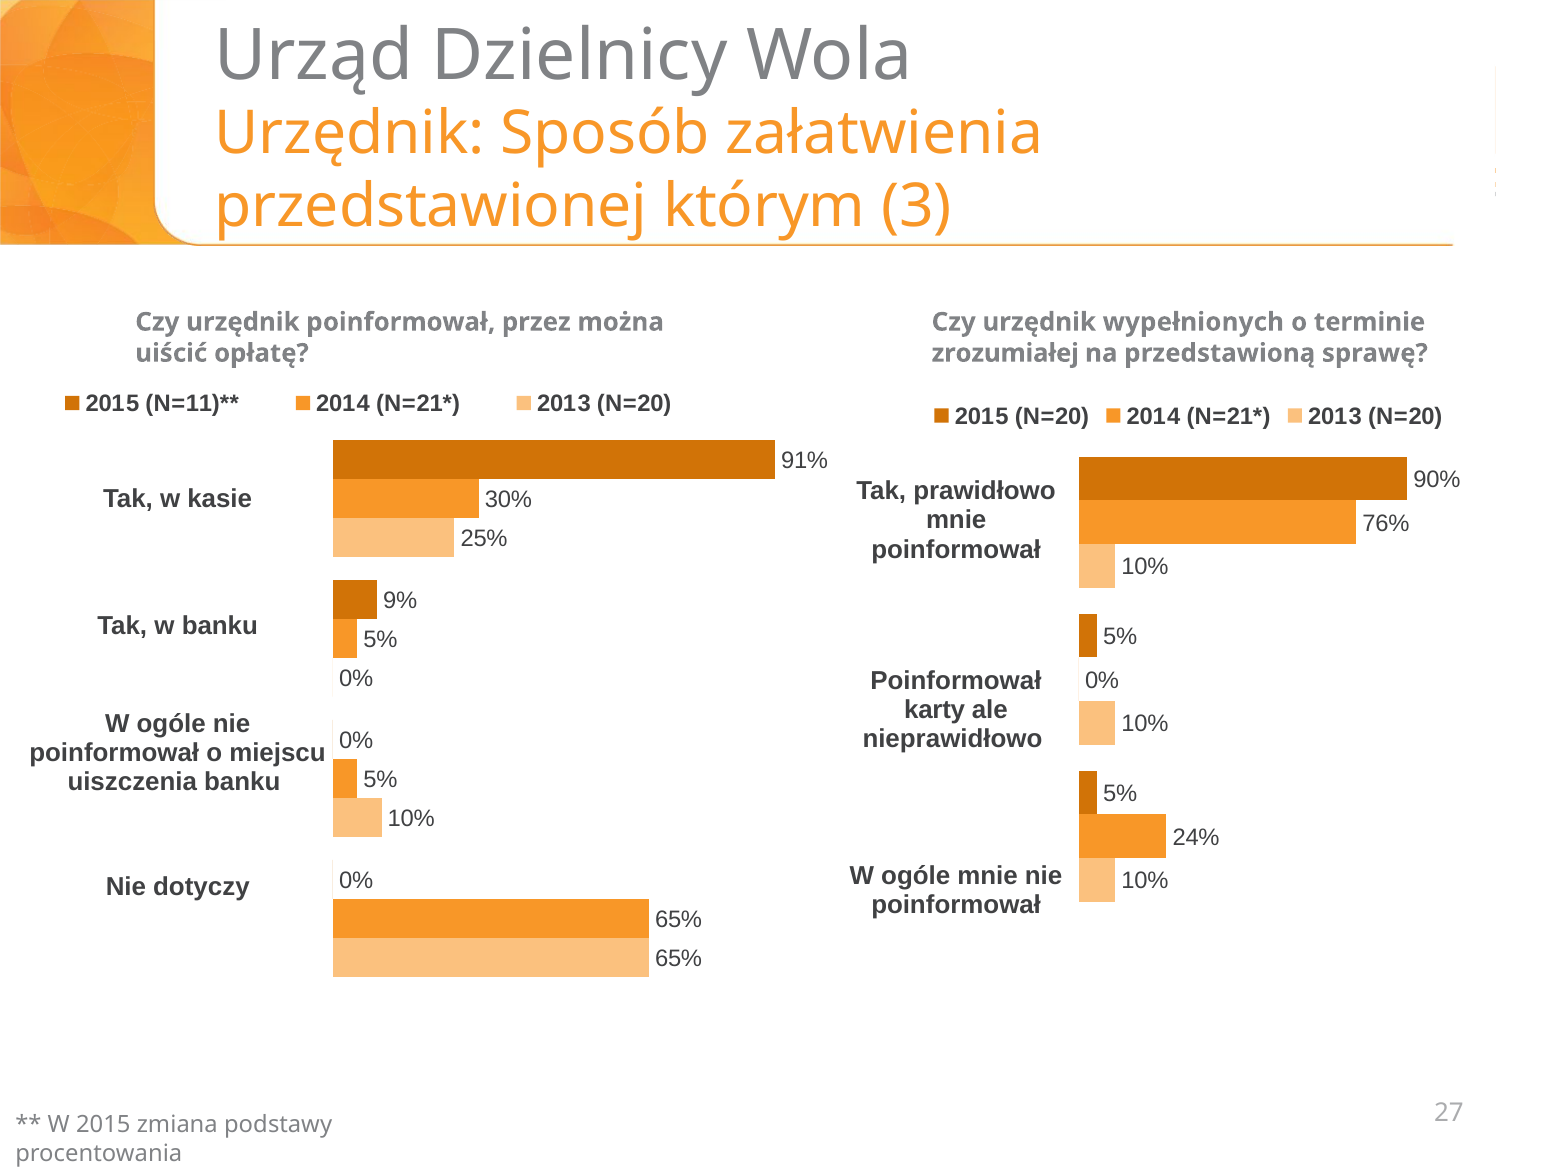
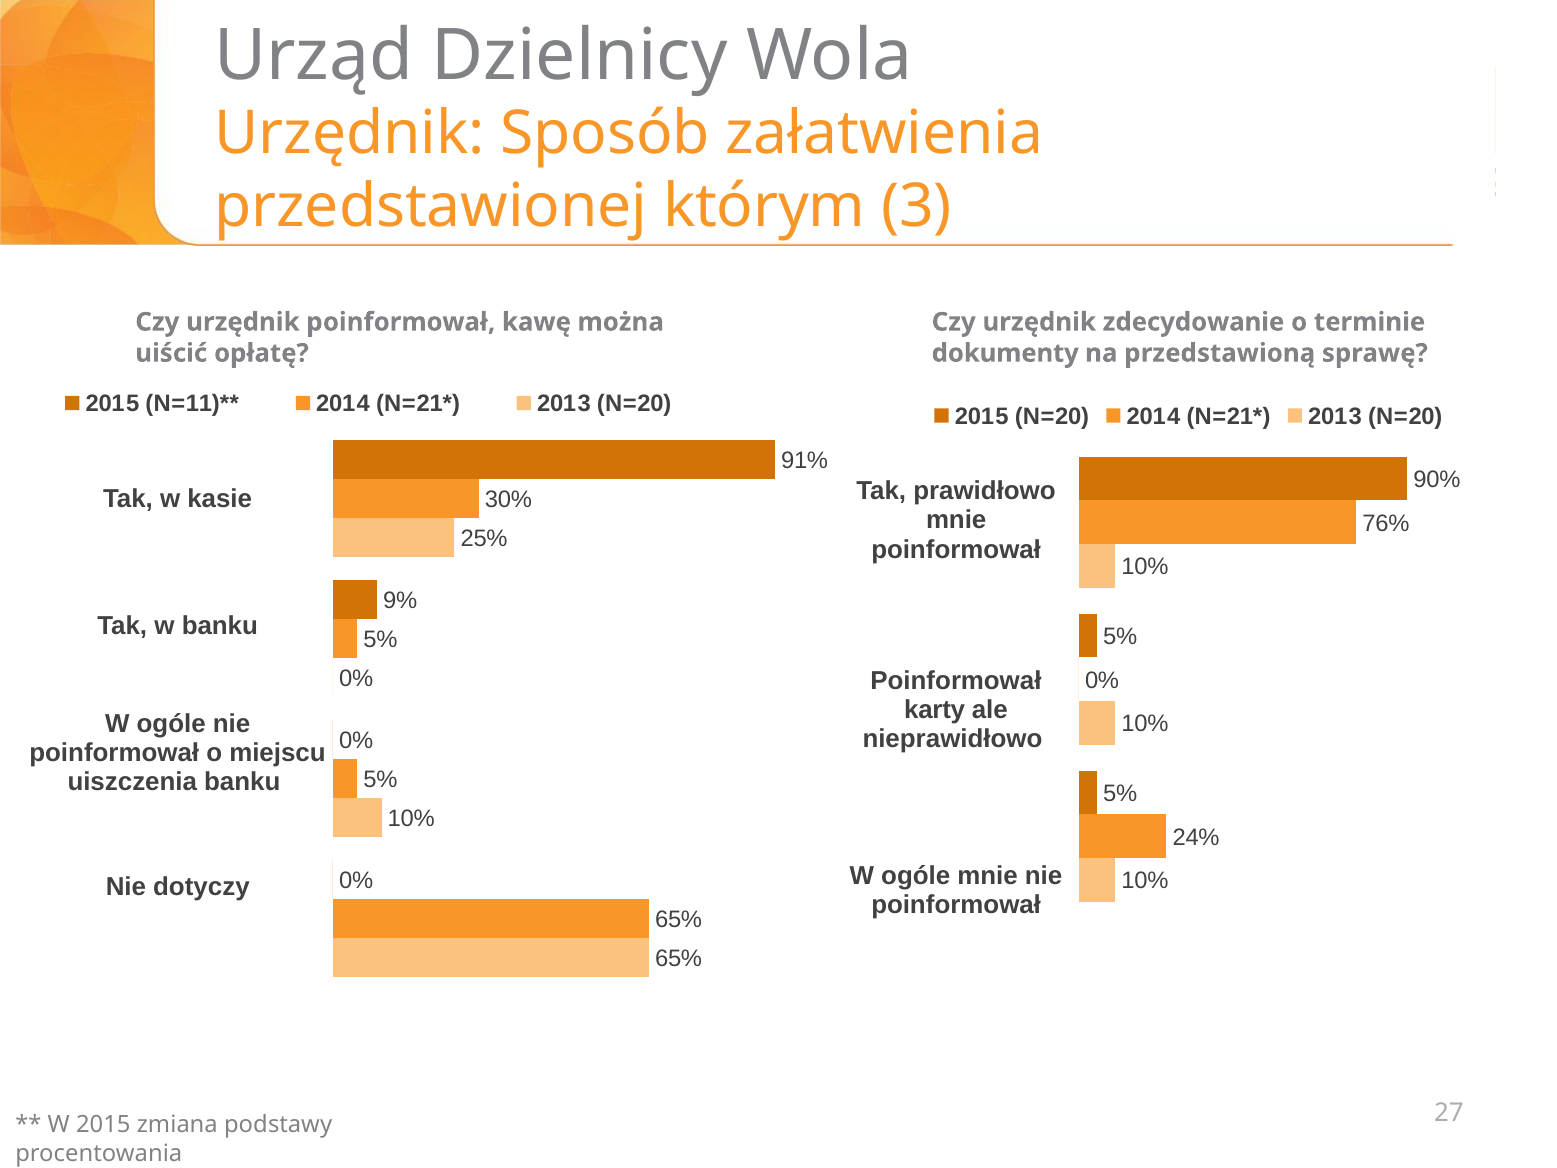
przez: przez -> kawę (536, 322)
wypełnionych: wypełnionych -> zdecydowanie (1194, 322)
zrozumiałej: zrozumiałej -> dokumenty (1005, 353)
